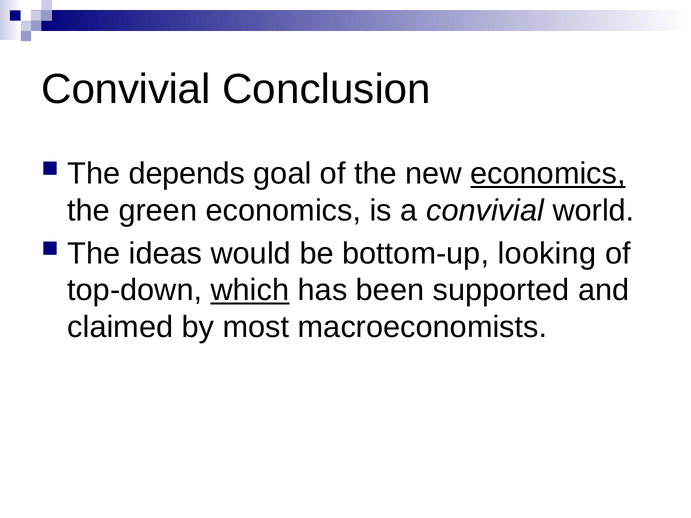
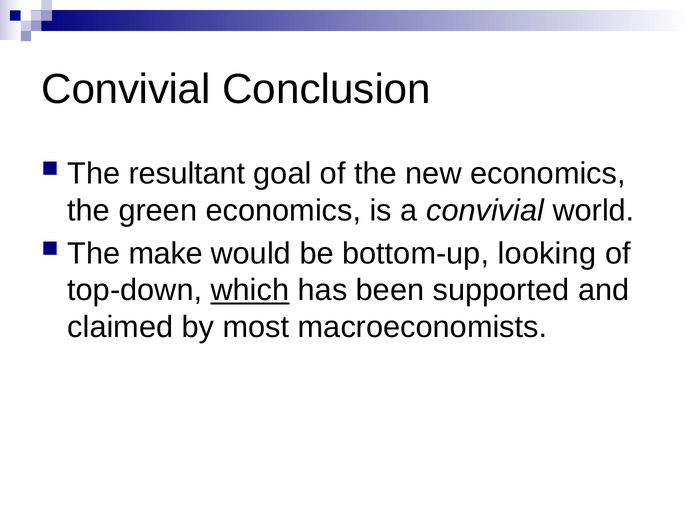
depends: depends -> resultant (187, 174)
economics underline: present -> none (548, 174)
ideas: ideas -> make (166, 254)
